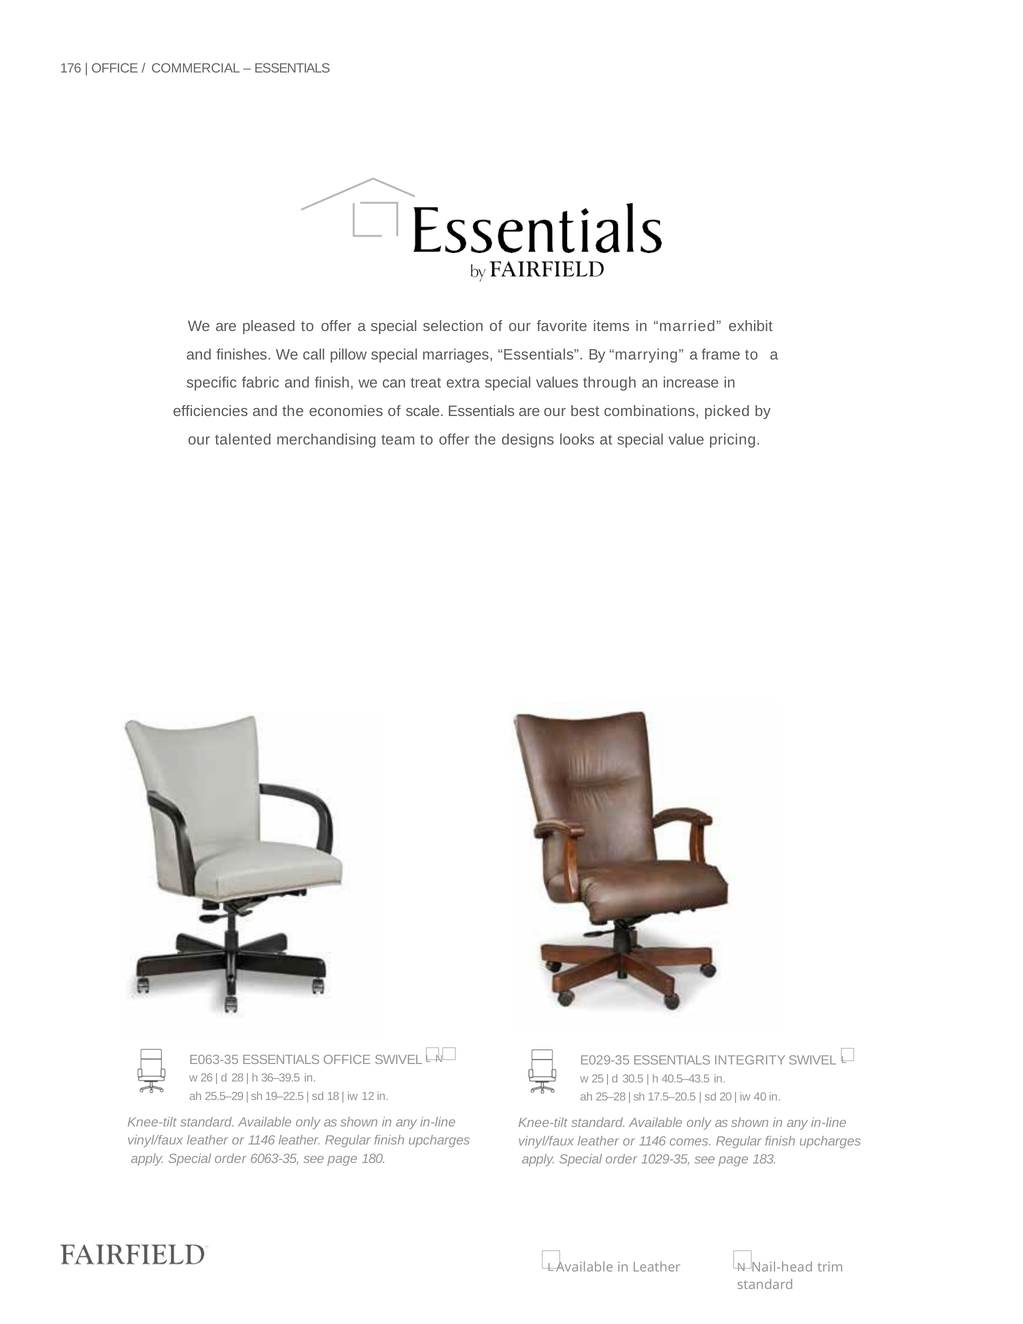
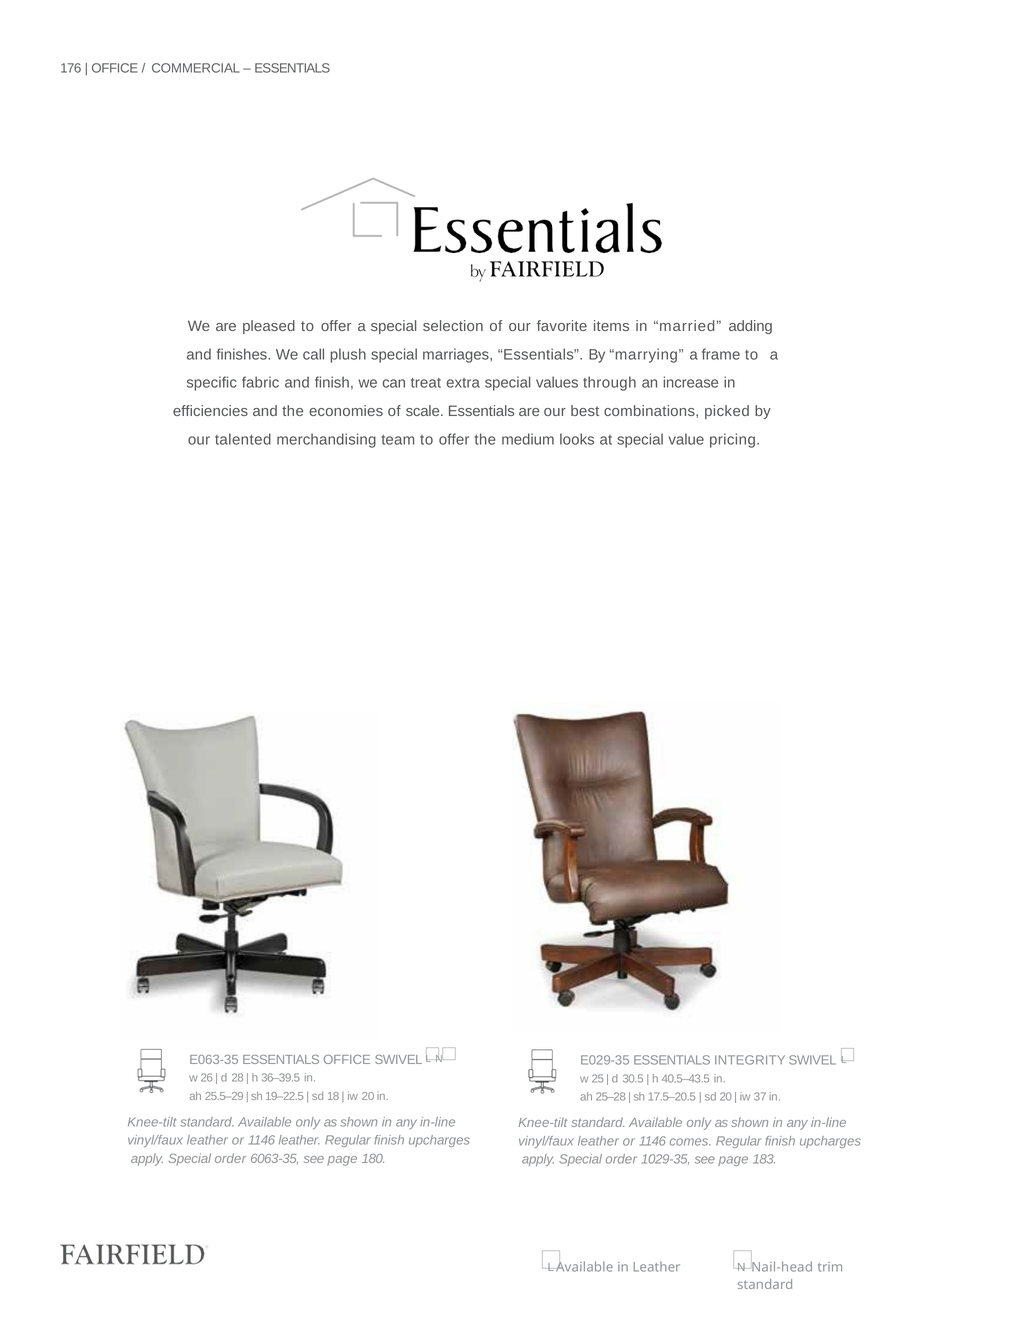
exhibit: exhibit -> adding (751, 326)
pillow: pillow -> plush (348, 355)
designs: designs -> medium (528, 440)
iw 12: 12 -> 20 (368, 1096)
40: 40 -> 37 (760, 1097)
